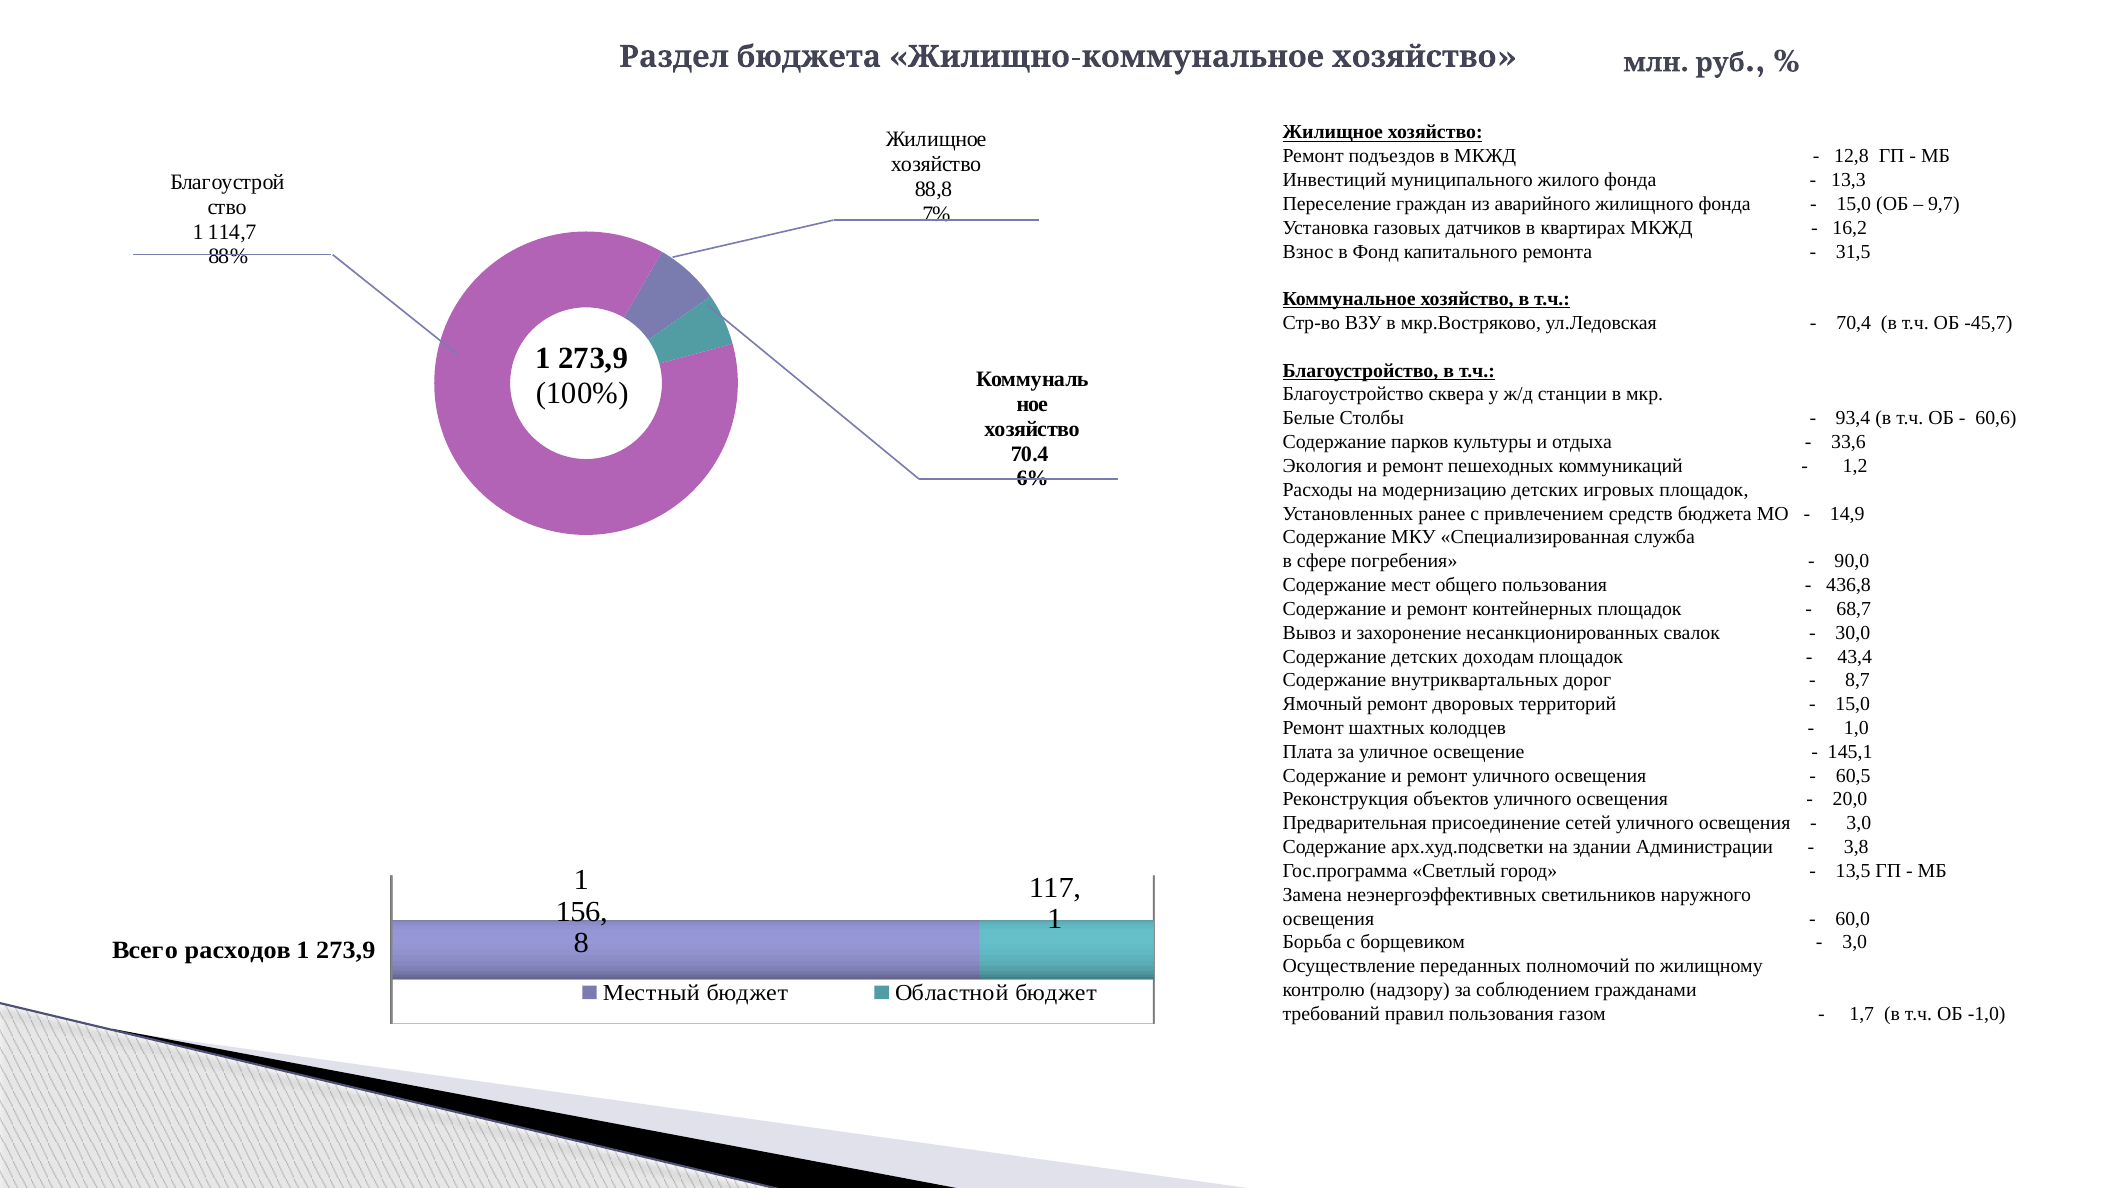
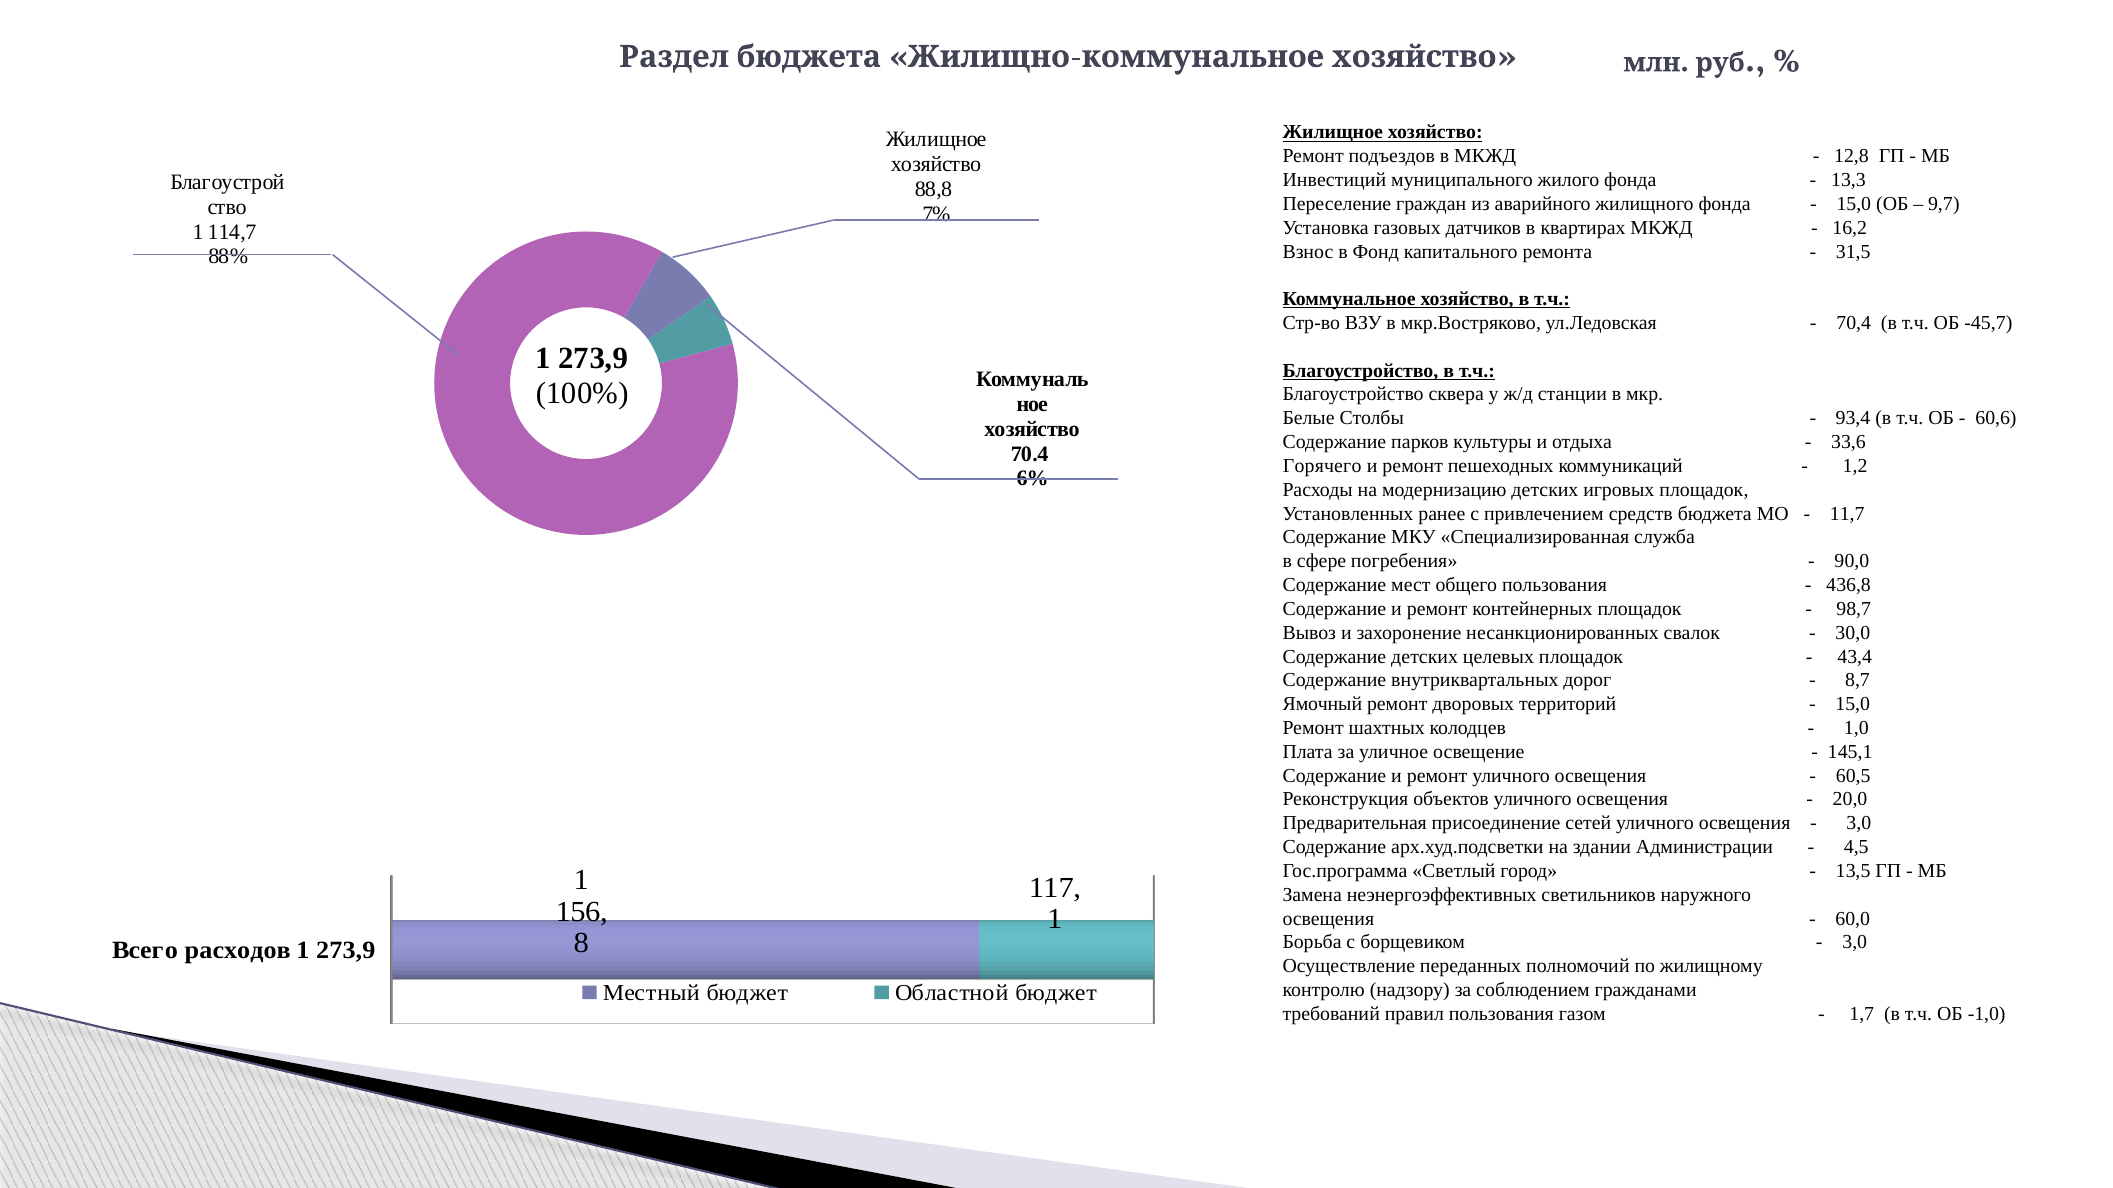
Экология: Экология -> Горячего (1322, 466)
14,9: 14,9 -> 11,7 (1847, 514)
68,7: 68,7 -> 98,7 (1854, 609)
доходам: доходам -> целевых (1498, 657)
3,8: 3,8 -> 4,5 (1856, 847)
